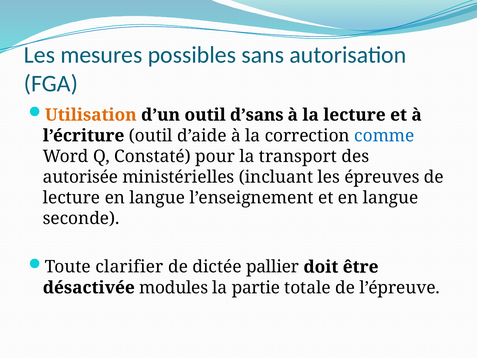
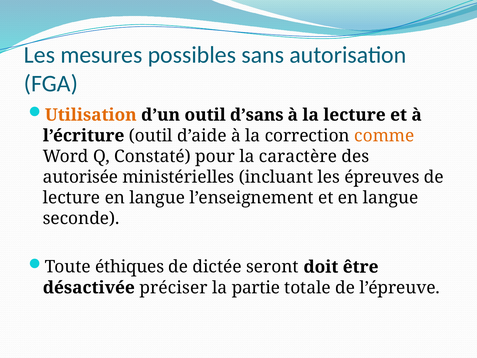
comme colour: blue -> orange (384, 136)
transport: transport -> caractère (298, 156)
clarifier: clarifier -> éthiques (130, 267)
pallier: pallier -> seront (272, 267)
modules: modules -> préciser (173, 287)
